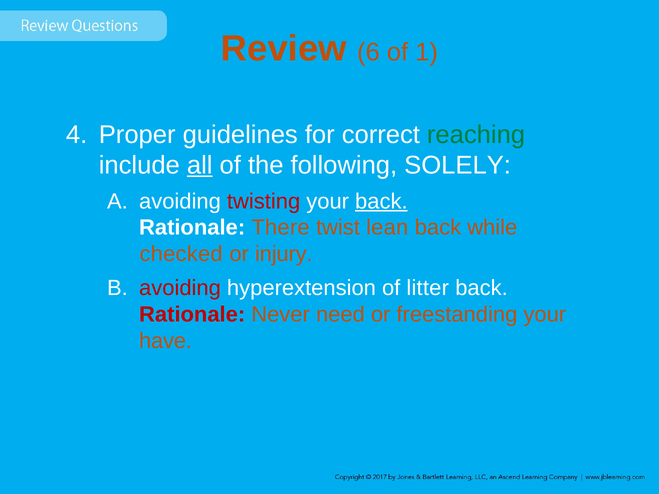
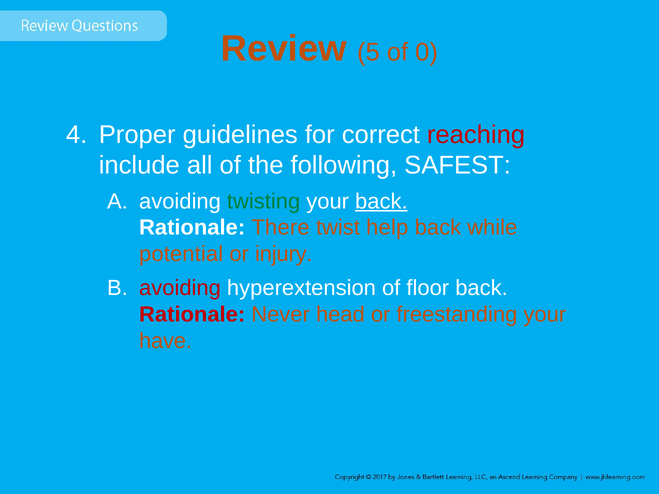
6: 6 -> 5 (368, 52)
1: 1 -> 0 (427, 52)
reaching colour: green -> red (476, 135)
all underline: present -> none (200, 165)
SOLELY: SOLELY -> SAFEST (458, 165)
twisting colour: red -> green (264, 201)
lean: lean -> help (387, 228)
checked: checked -> potential (181, 254)
litter: litter -> floor (428, 288)
need: need -> head (340, 315)
